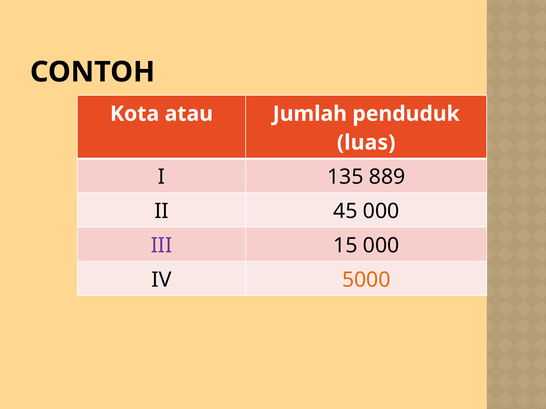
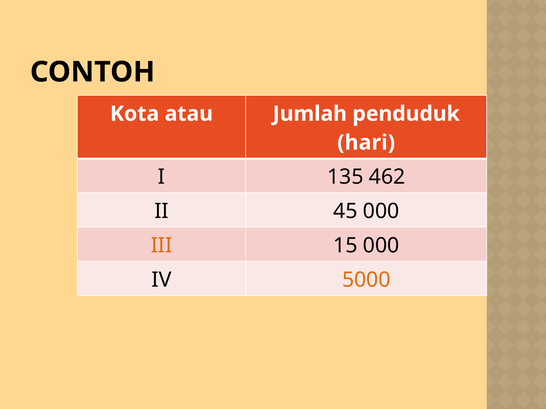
luas: luas -> hari (366, 143)
889: 889 -> 462 (387, 177)
III colour: purple -> orange (162, 246)
